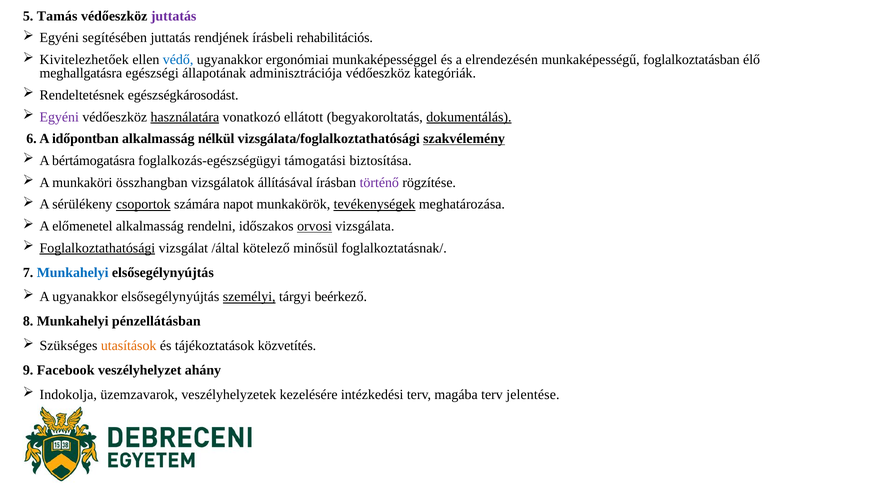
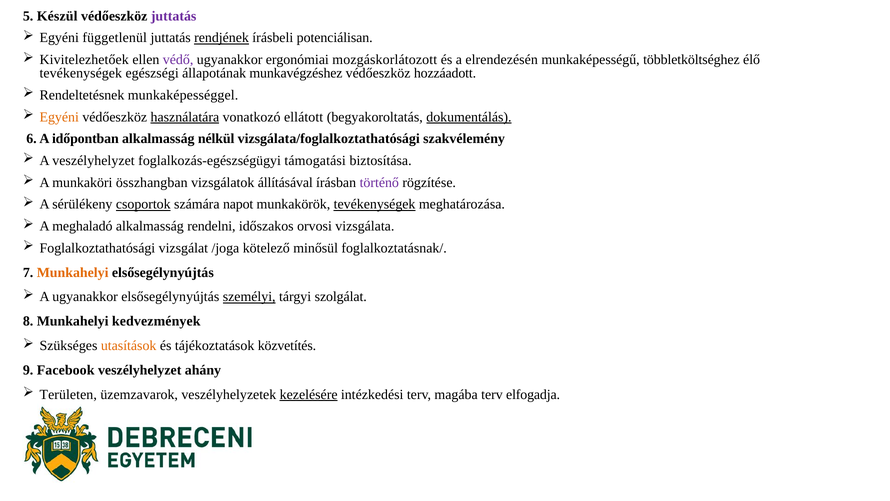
Tamás: Tamás -> Készül (57, 16)
segítésében: segítésében -> függetlenül (115, 38)
rendjének underline: none -> present (222, 38)
rehabilitációs: rehabilitációs -> potenciálisan (335, 38)
védő colour: blue -> purple (178, 60)
munkaképességgel: munkaképességgel -> mozgáskorlátozott (385, 60)
foglalkoztatásban: foglalkoztatásban -> többletköltséghez (691, 60)
meghallgatásra: meghallgatásra -> tevékenységek (81, 73)
adminisztrációja: adminisztrációja -> munkavégzéshez (296, 73)
kategóriák: kategóriák -> hozzáadott (445, 73)
egészségkárosodást: egészségkárosodást -> munkaképességgel (183, 95)
Egyéni colour: purple -> orange (59, 117)
szakvélemény underline: present -> none (464, 139)
A bértámogatásra: bértámogatásra -> veszélyhelyzet (93, 161)
előmenetel: előmenetel -> meghaladó (82, 226)
orvosi underline: present -> none (314, 226)
Foglalkoztathatósági underline: present -> none (97, 248)
/által: /által -> /joga (225, 248)
Munkahelyi colour: blue -> orange (73, 272)
beérkező: beérkező -> szolgálat (341, 297)
pénzellátásban: pénzellátásban -> kedvezmények (156, 321)
Indokolja: Indokolja -> Területen (68, 394)
kezelésére underline: none -> present (309, 394)
jelentése: jelentése -> elfogadja (533, 394)
